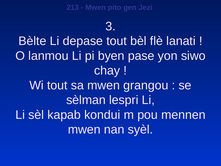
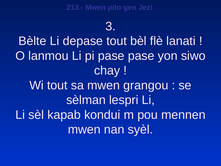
pi byen: byen -> pase (111, 56)
